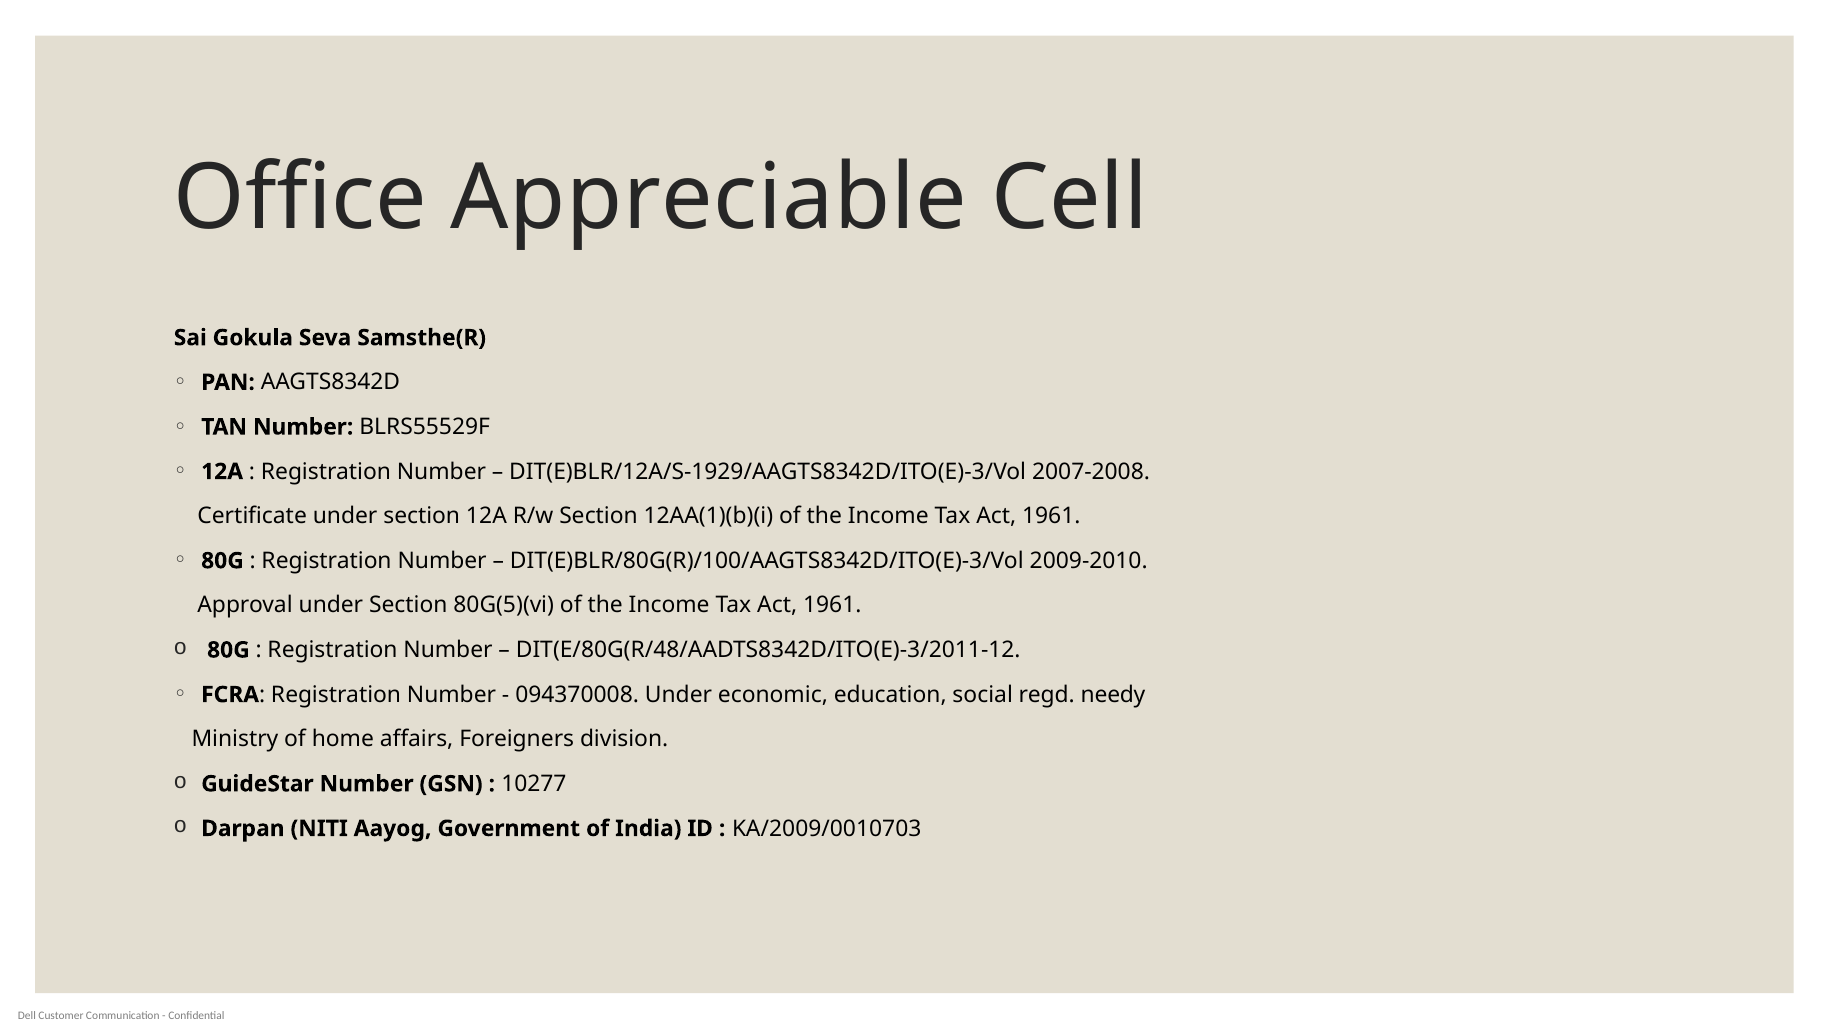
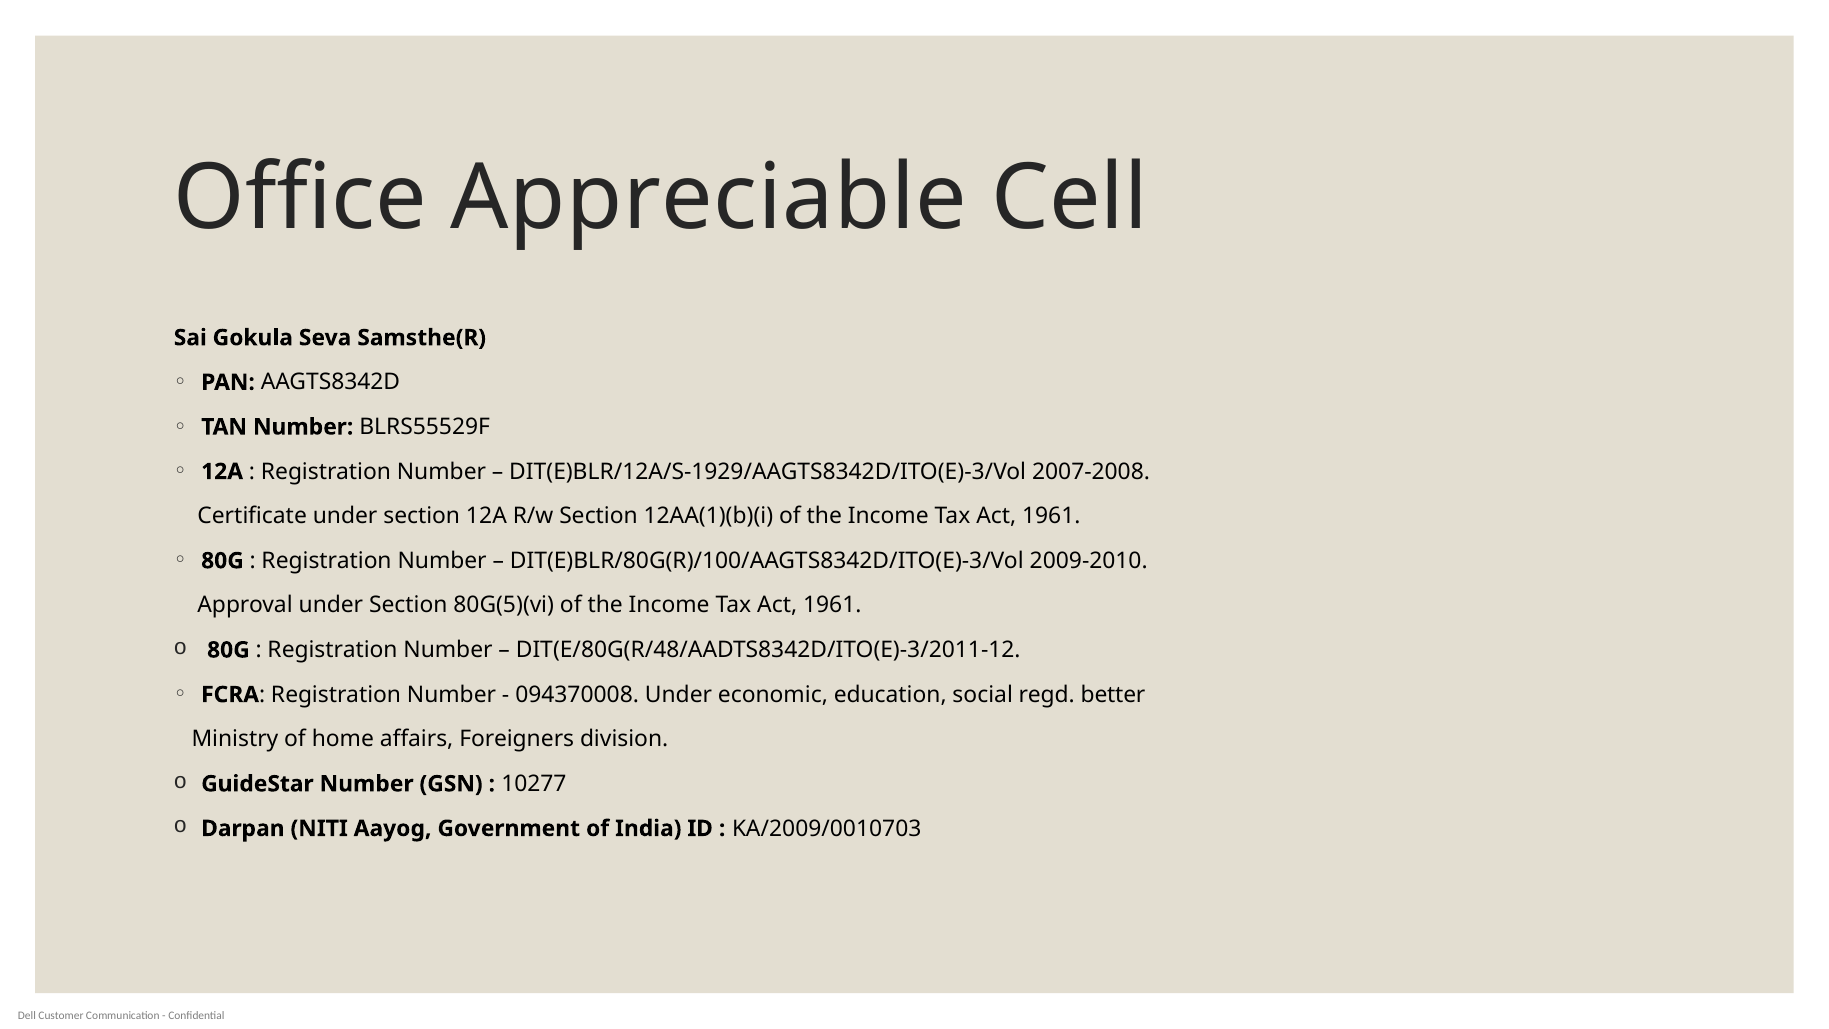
needy: needy -> better (1113, 695)
